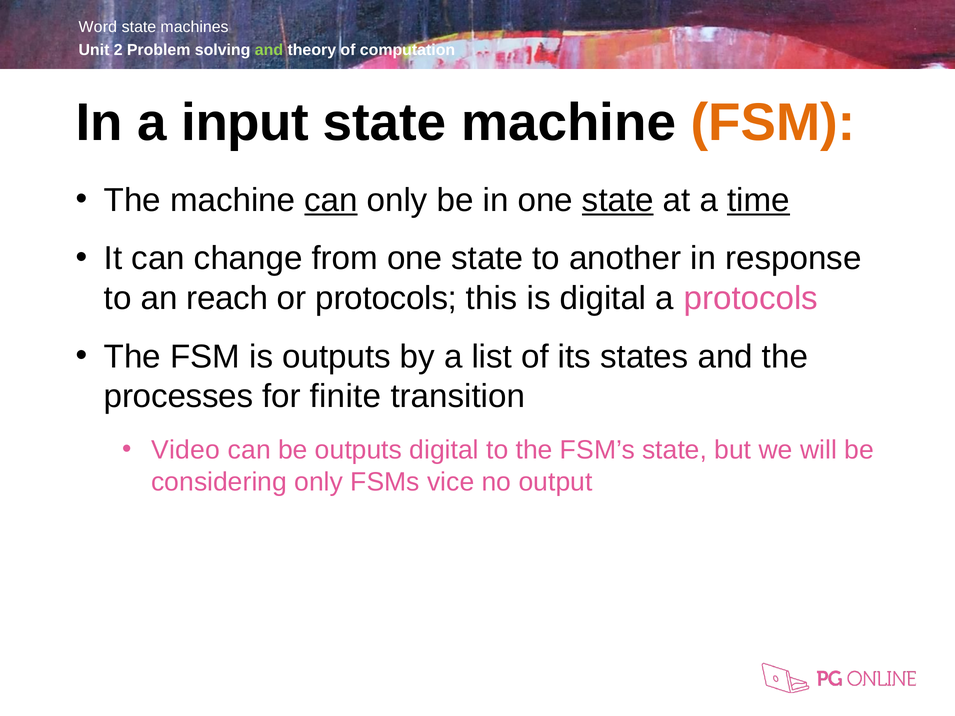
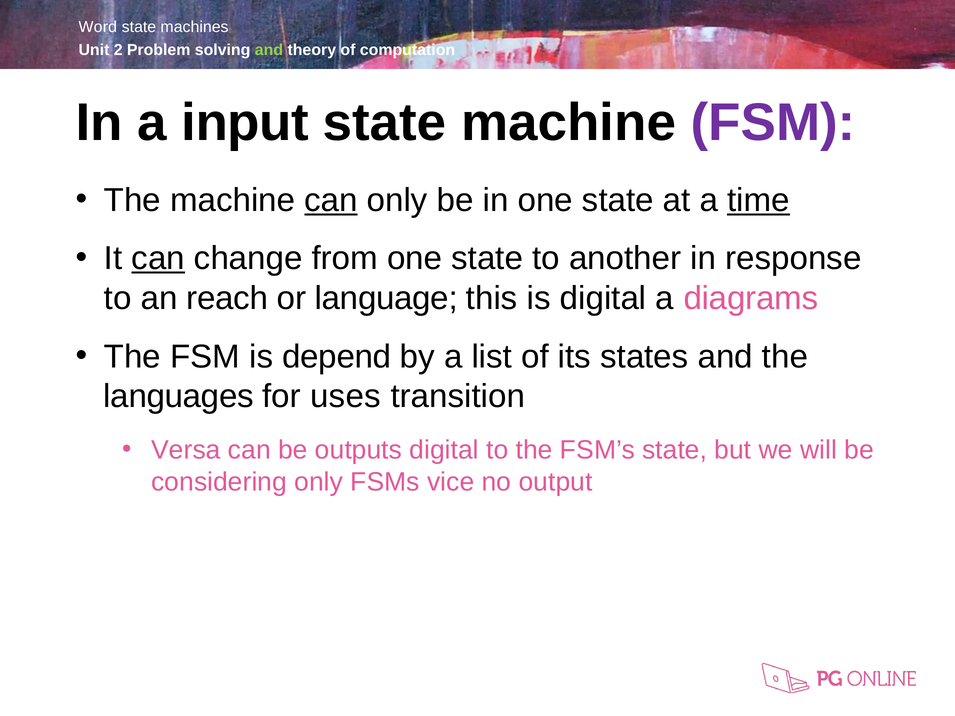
FSM colour: orange -> purple (773, 123)
state underline: present -> none (618, 200)
can underline: none -> present (158, 259)
or protocols: protocols -> language (386, 298)
a protocols: protocols -> diagrams (751, 298)
is outputs: outputs -> depend (337, 357)
processes: processes -> languages (179, 396)
finite: finite -> uses (346, 396)
Video: Video -> Versa (186, 450)
